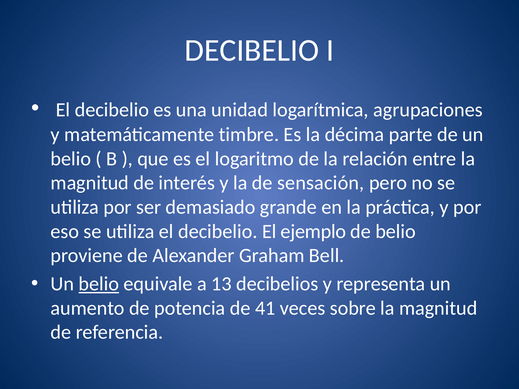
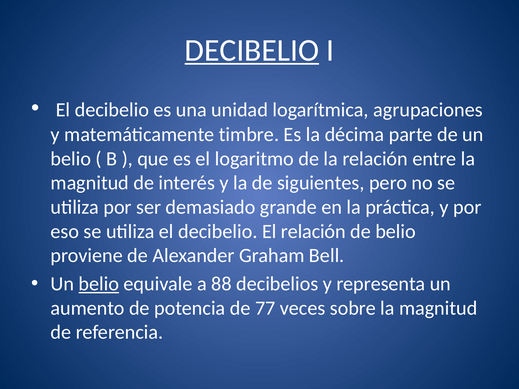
DECIBELIO underline: none -> present (252, 50)
sensación: sensación -> siguientes (321, 183)
El ejemplo: ejemplo -> relación (313, 232)
13: 13 -> 88 (221, 284)
41: 41 -> 77 (265, 308)
